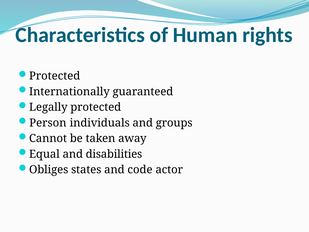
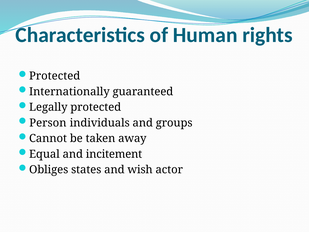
disabilities: disabilities -> incitement (114, 154)
code: code -> wish (140, 170)
